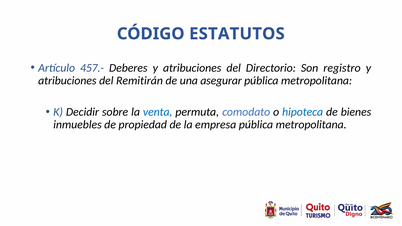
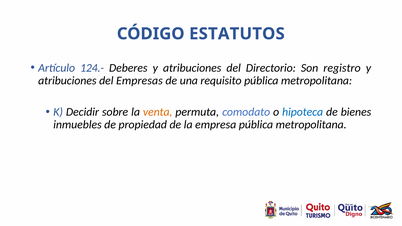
457.-: 457.- -> 124.- (92, 68)
Remitirán: Remitirán -> Empresas (139, 81)
asegurar: asegurar -> requisito (221, 81)
venta colour: blue -> orange (158, 112)
